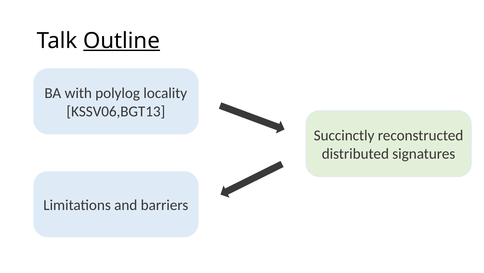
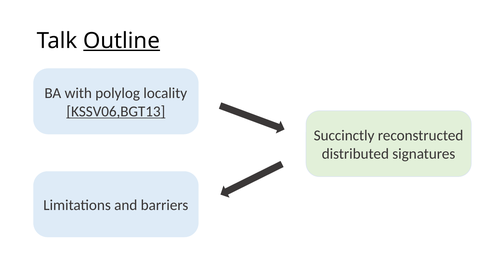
KSSV06,BGT13 underline: none -> present (116, 111)
